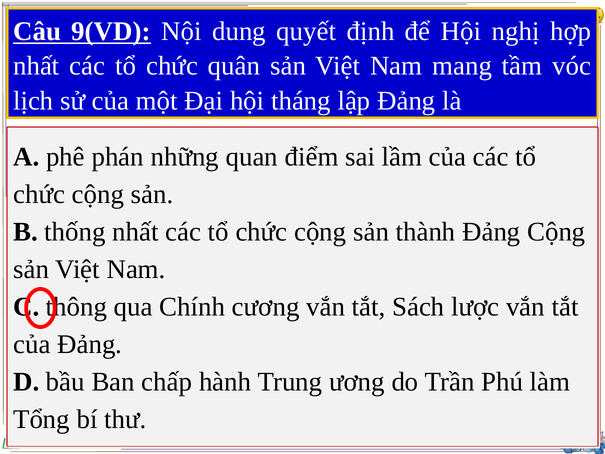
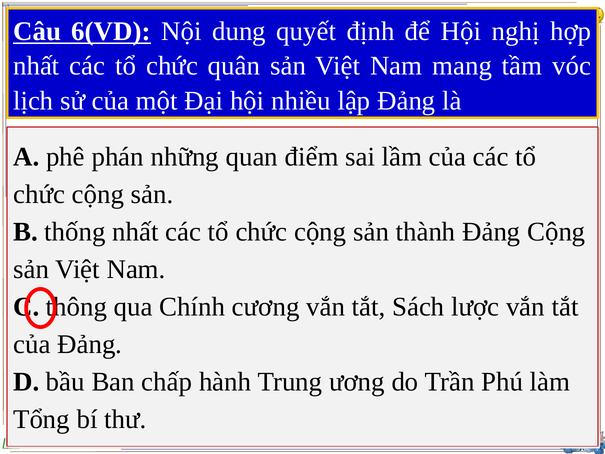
9(VD: 9(VD -> 6(VD (111, 32)
tháng: tháng -> nhiều (301, 101)
